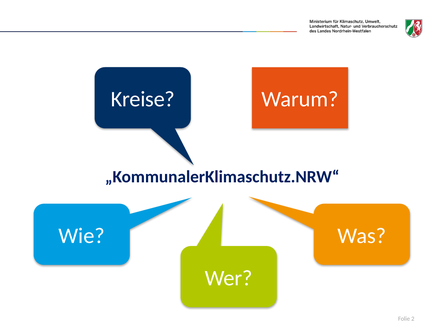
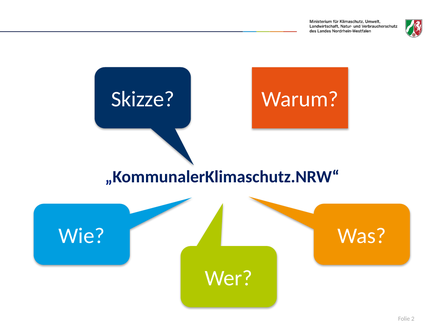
Kreise: Kreise -> Skizze (143, 99)
